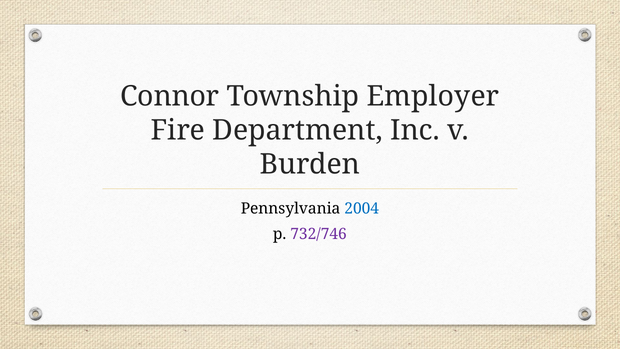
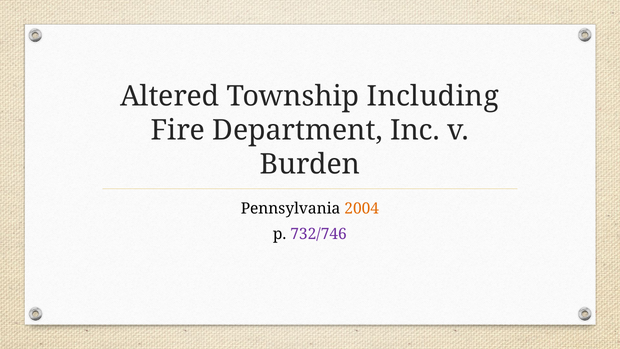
Connor: Connor -> Altered (170, 96)
Employer: Employer -> Including (433, 96)
2004 colour: blue -> orange (362, 208)
